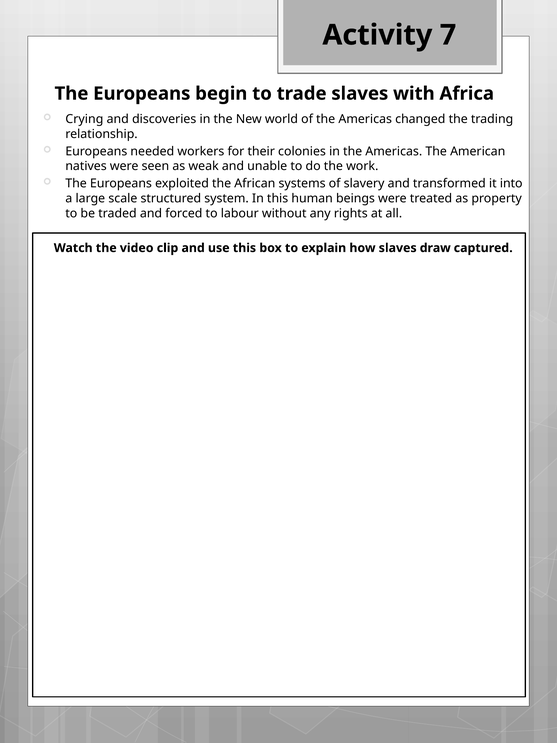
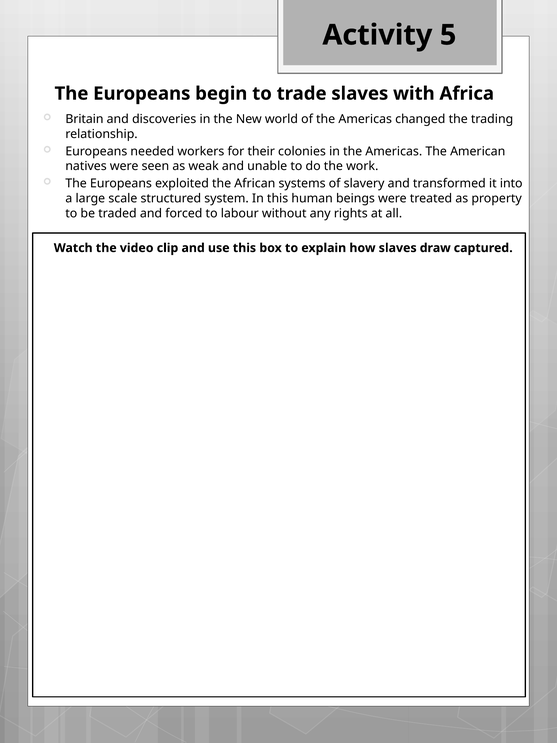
7: 7 -> 5 (448, 35)
Crying: Crying -> Britain (84, 119)
